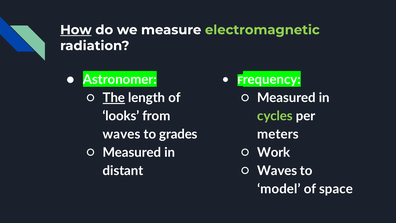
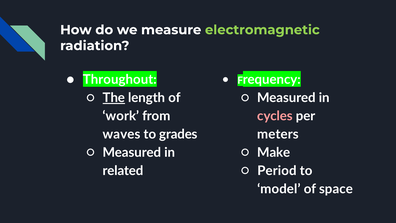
How underline: present -> none (76, 30)
Astronomer: Astronomer -> Throughout (120, 80)
looks: looks -> work (121, 116)
cycles colour: light green -> pink (275, 116)
Work: Work -> Make (274, 152)
Waves: Waves -> Period (277, 171)
distant: distant -> related (123, 171)
